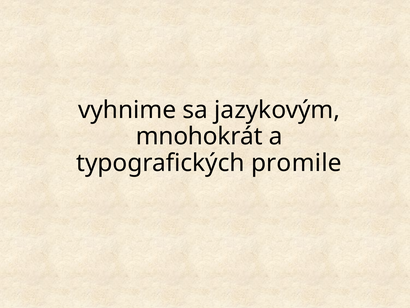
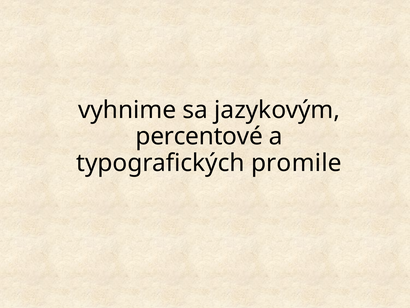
mnohokrát: mnohokrát -> percentové (199, 136)
